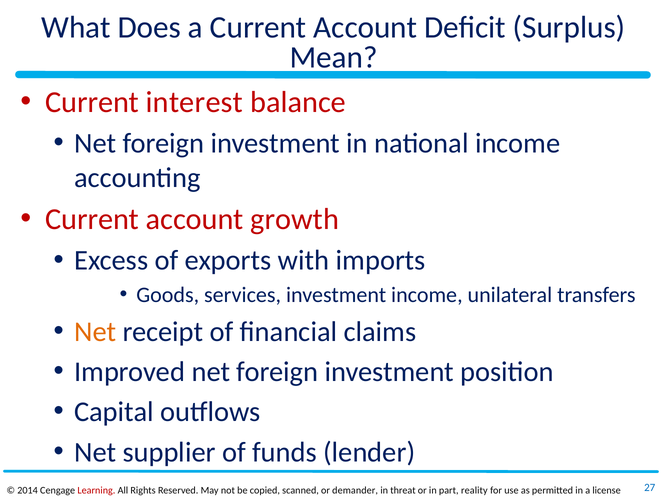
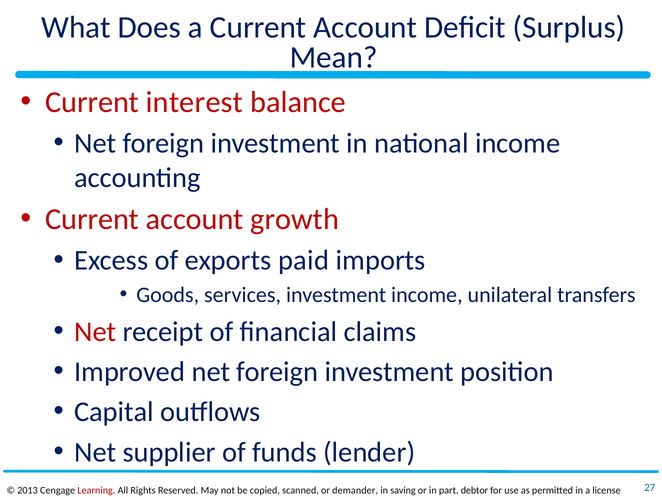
exports with: with -> paid (304, 260)
Net colour: orange -> red (95, 331)
2014: 2014 -> 2013 (28, 490)
threat: threat -> saving (403, 490)
reality: reality -> debtor (474, 490)
